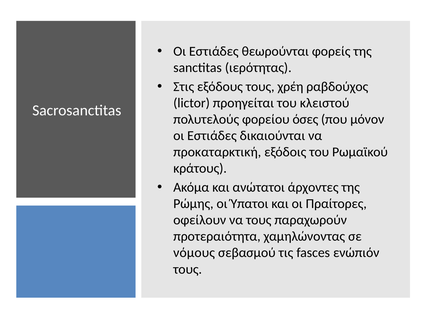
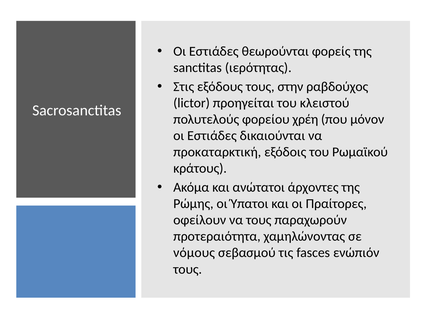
χρέη: χρέη -> στην (290, 87)
όσες: όσες -> χρέη (305, 120)
